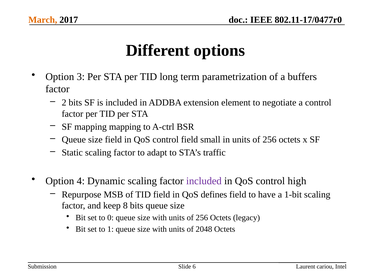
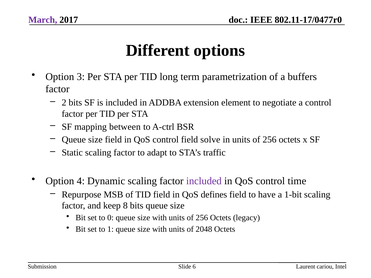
March colour: orange -> purple (43, 20)
mapping mapping: mapping -> between (125, 127)
small: small -> solve (210, 140)
high: high -> time (297, 181)
